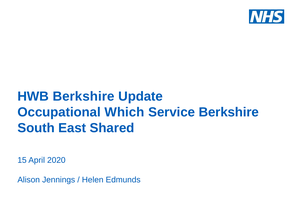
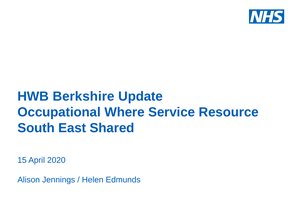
Which: Which -> Where (125, 112)
Service Berkshire: Berkshire -> Resource (229, 112)
